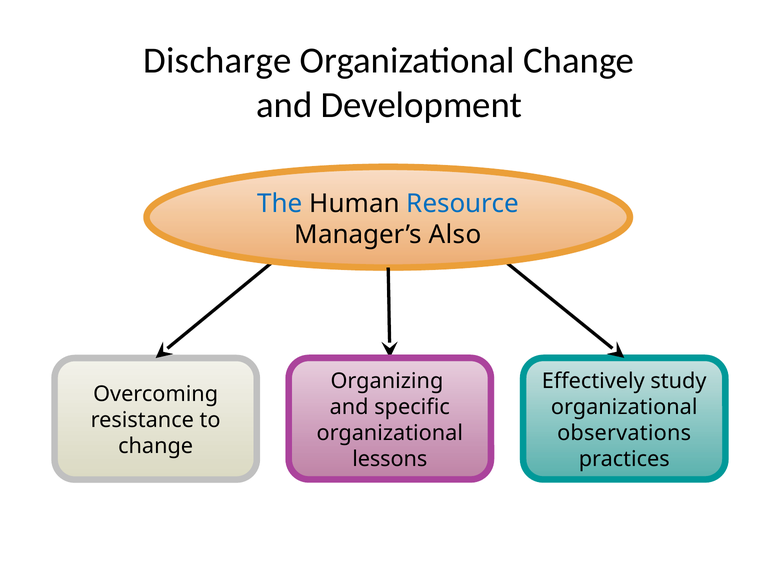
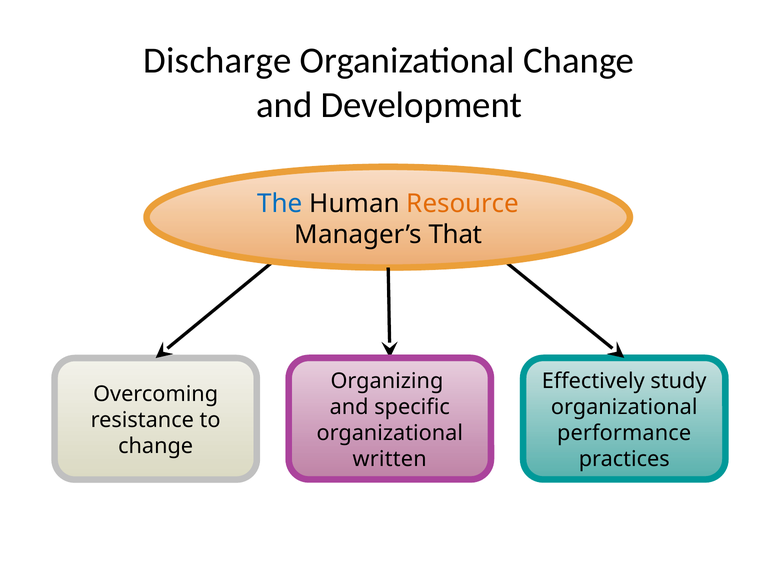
Resource colour: blue -> orange (463, 203)
Also: Also -> That (455, 235)
observations: observations -> performance (624, 433)
lessons: lessons -> written (390, 459)
